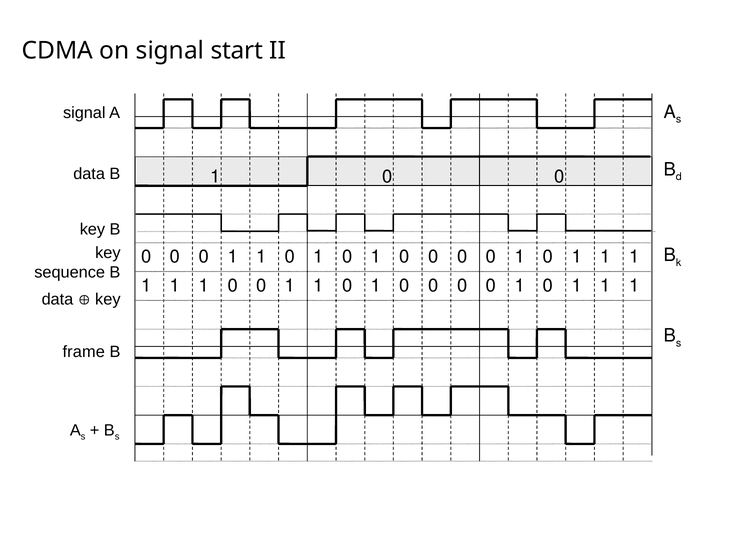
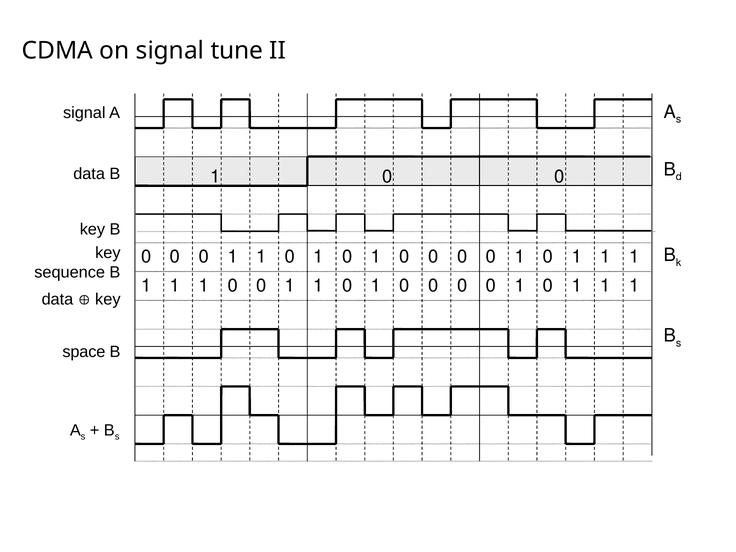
start: start -> tune (237, 51)
frame: frame -> space (84, 352)
